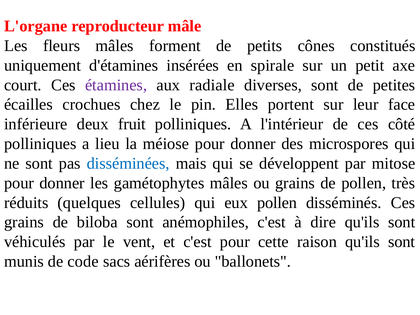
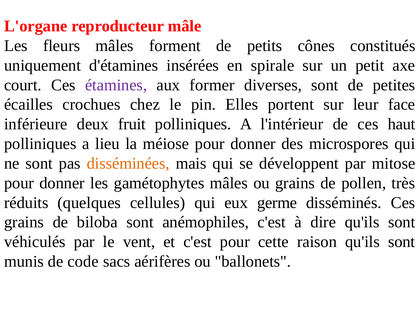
radiale: radiale -> former (212, 85)
côté: côté -> haut (402, 124)
disséminées colour: blue -> orange (128, 163)
eux pollen: pollen -> germe (277, 203)
